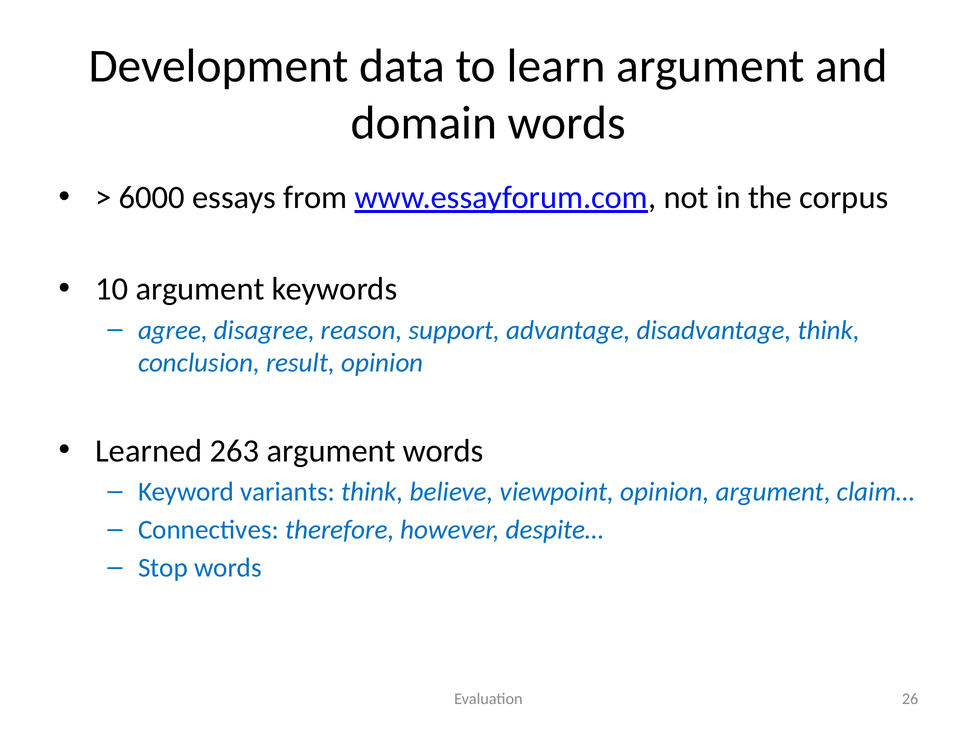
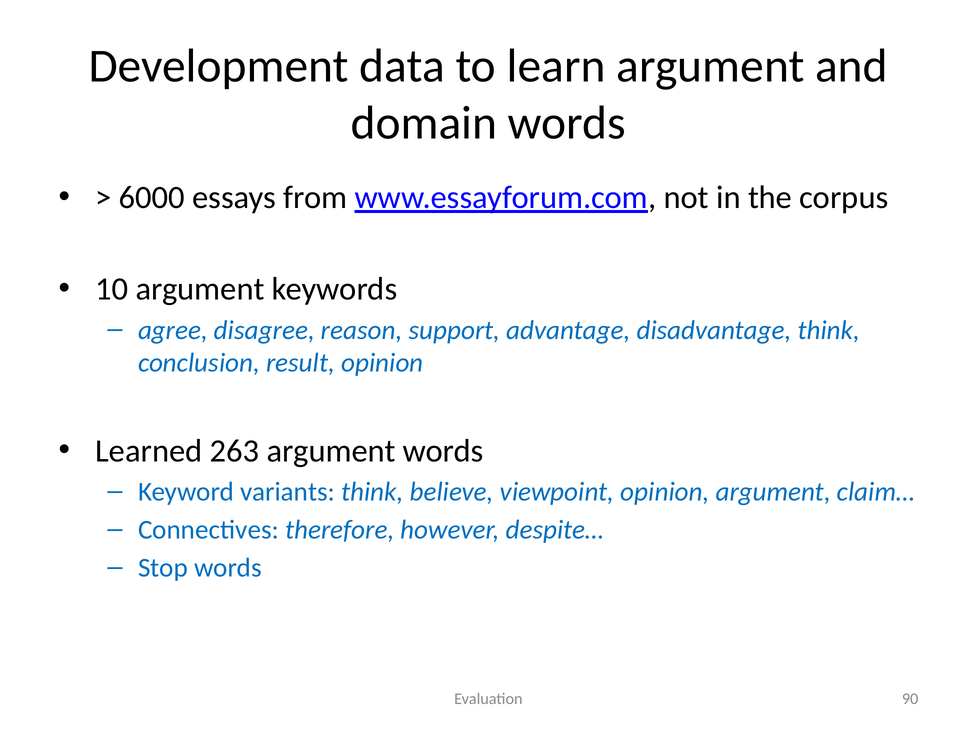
26: 26 -> 90 (910, 700)
